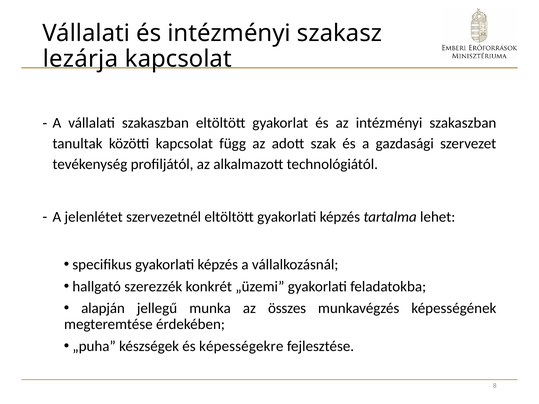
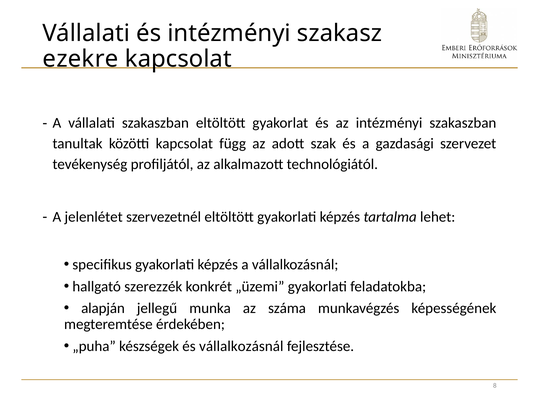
lezárja: lezárja -> ezekre (80, 59)
összes: összes -> száma (287, 308)
és képességekre: képességekre -> vállalkozásnál (241, 346)
